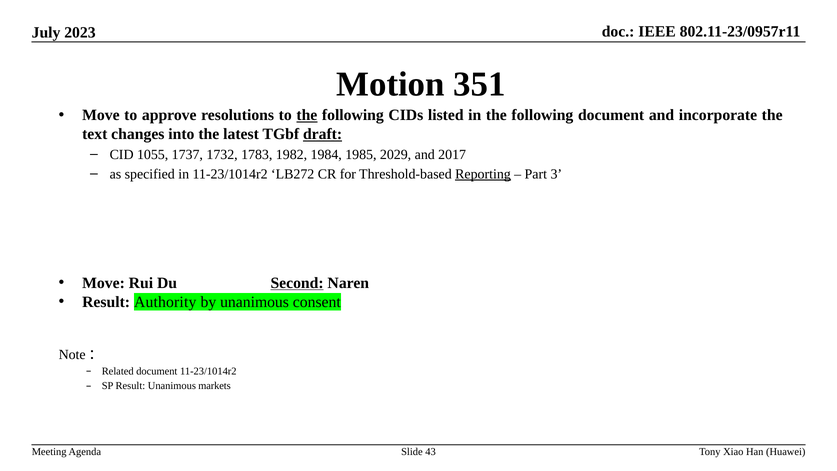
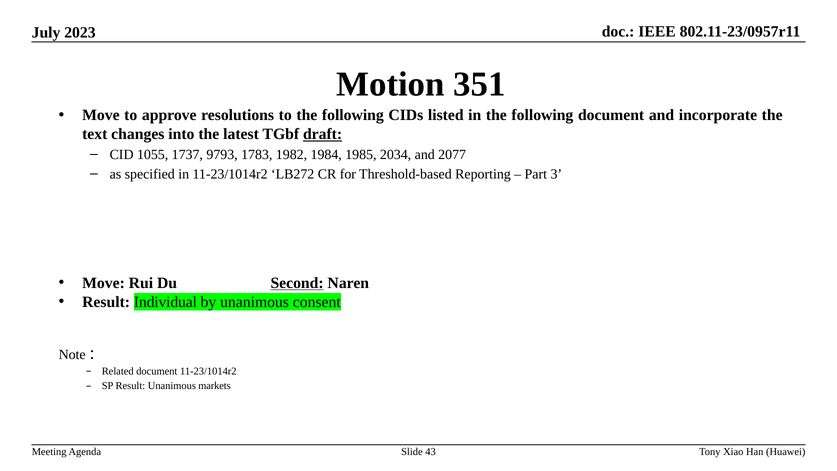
the underline: present -> none (307, 115)
1732: 1732 -> 9793 (222, 154)
2029: 2029 -> 2034 (396, 154)
2017: 2017 -> 2077 (452, 154)
Reporting underline: present -> none (483, 174)
Authority: Authority -> Individual (165, 302)
